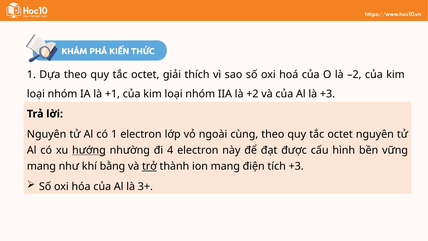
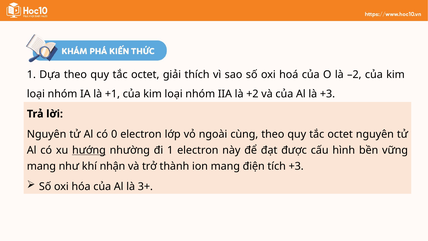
có 1: 1 -> 0 (114, 134)
đi 4: 4 -> 1 (170, 150)
bằng: bằng -> nhận (112, 166)
trở underline: present -> none (149, 166)
